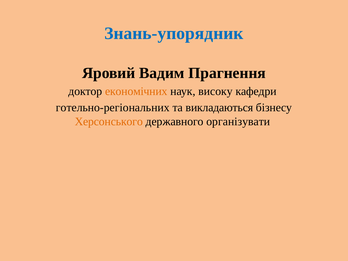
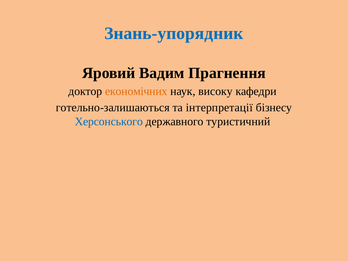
готельно-регіональних: готельно-регіональних -> готельно-залишаються (113, 108)
викладаються: викладаються -> інтерпретації (219, 108)
Херсонського colour: orange -> blue (109, 121)
організувати: організувати -> туристичний (238, 121)
